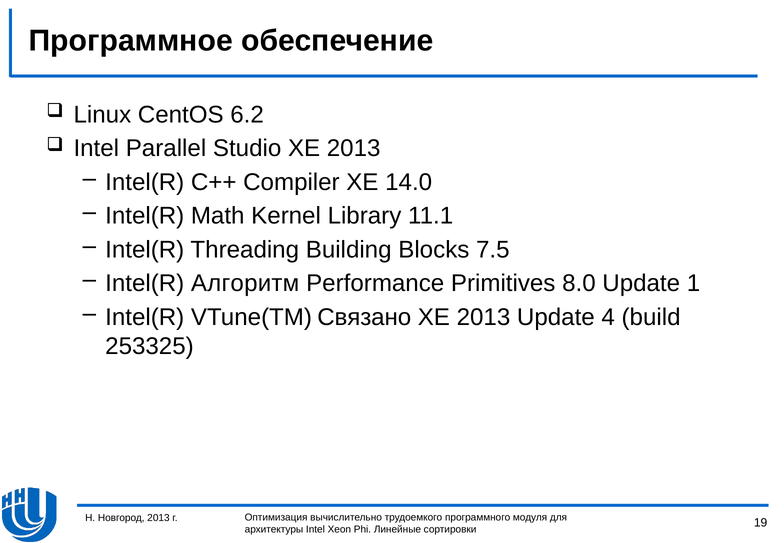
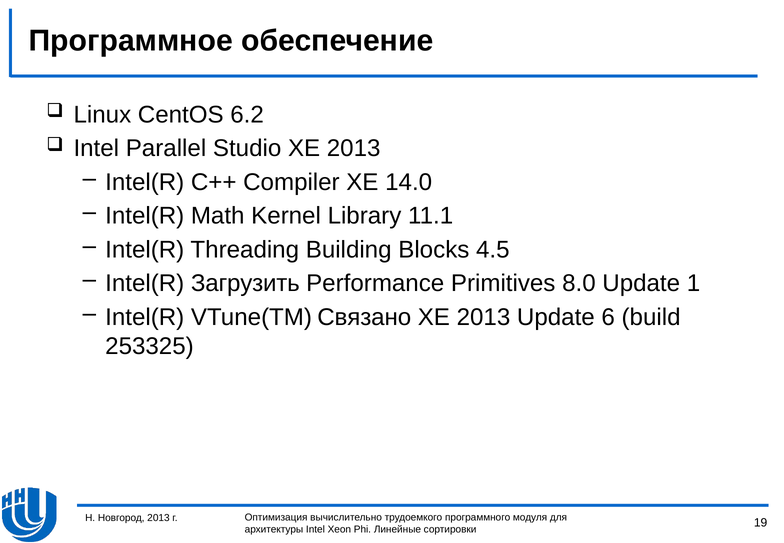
7.5: 7.5 -> 4.5 (493, 250)
Алгоритм: Алгоритм -> Загрузить (245, 283)
4: 4 -> 6 (608, 317)
